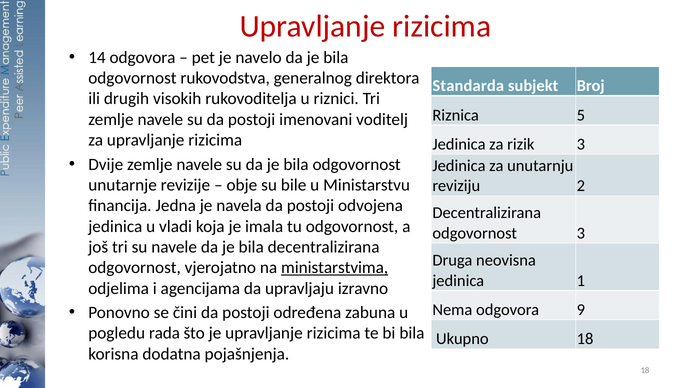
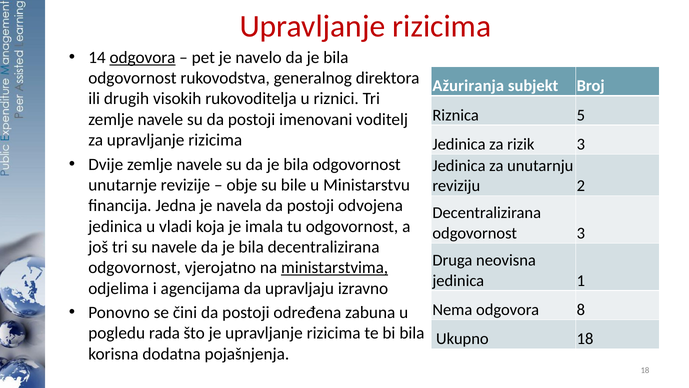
odgovora underline: none -> present (142, 57)
Standarda: Standarda -> Ažuriranja (468, 86)
9: 9 -> 8 (581, 309)
